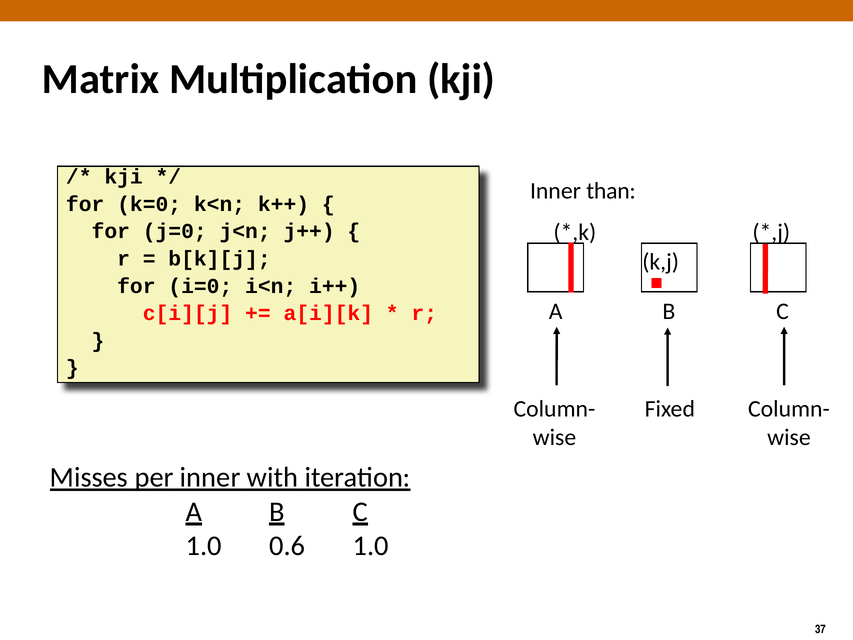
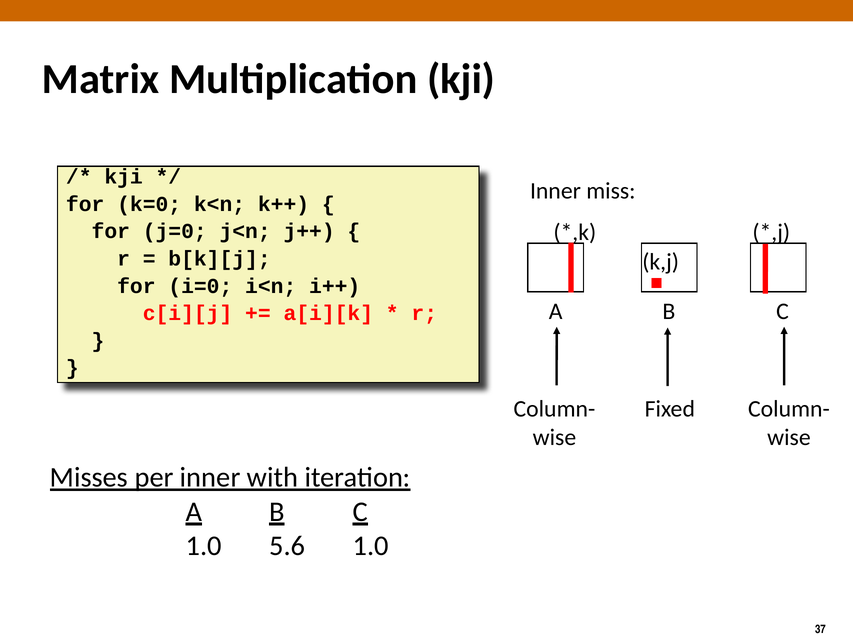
than: than -> miss (611, 191)
0.6: 0.6 -> 5.6 (287, 546)
